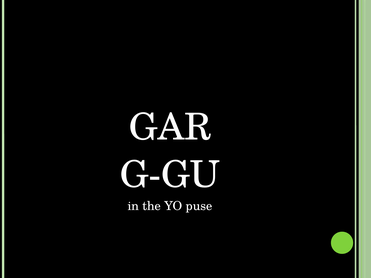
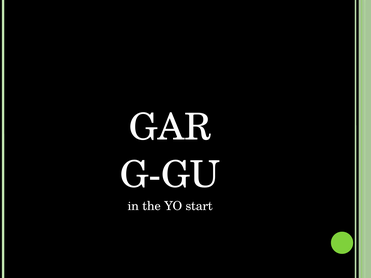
puse: puse -> start (199, 206)
